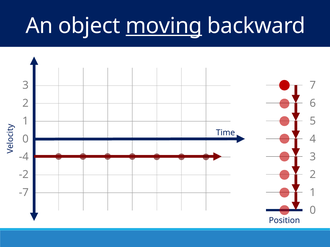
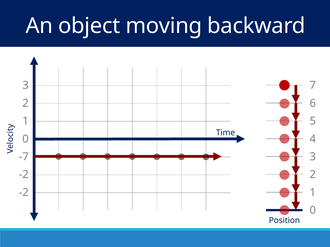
moving underline: present -> none (164, 26)
-4: -4 -> -7 (24, 157)
-7: -7 -> -2 (24, 193)
